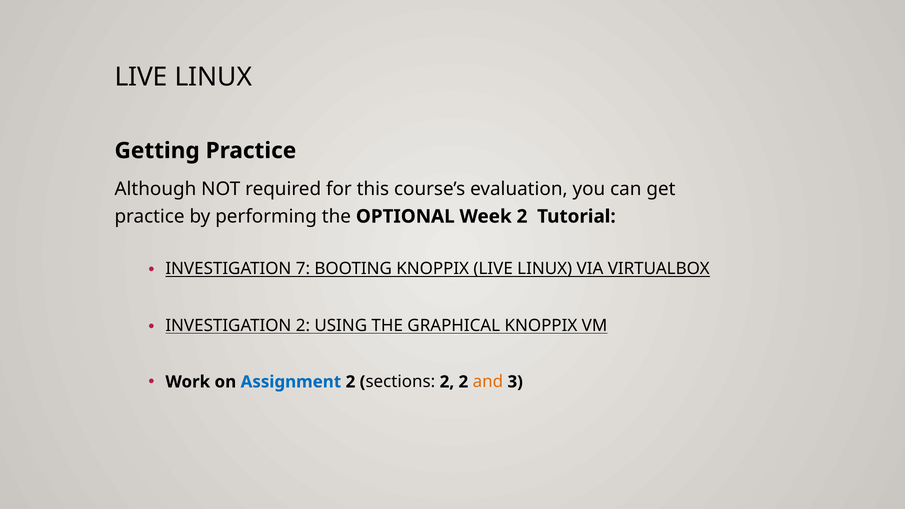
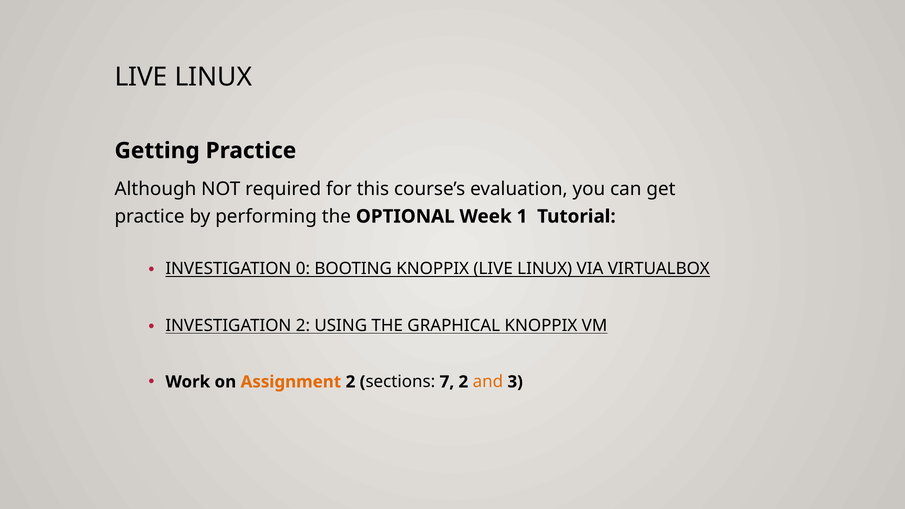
Week 2: 2 -> 1 (522, 216)
7: 7 -> 0 (303, 269)
Assignment colour: blue -> orange (291, 382)
sections 2: 2 -> 7 (447, 382)
